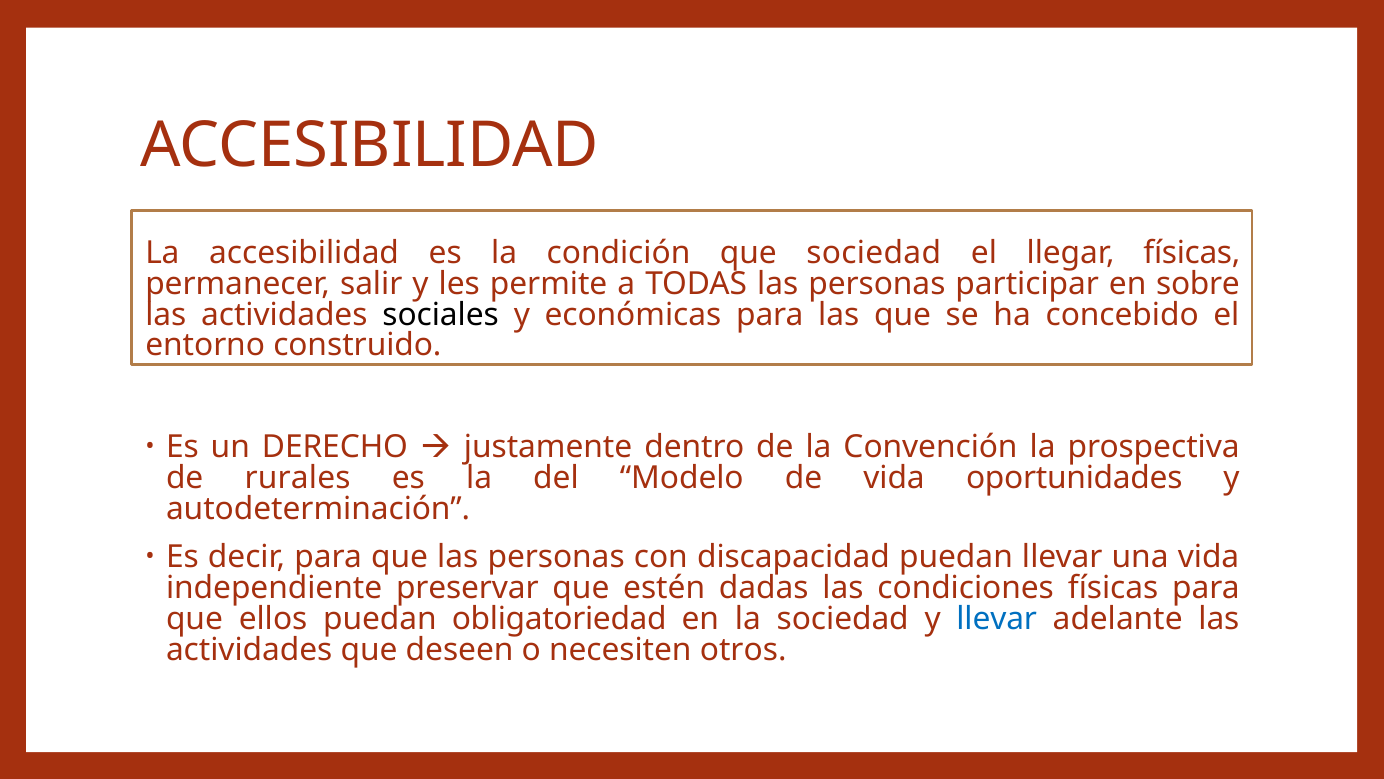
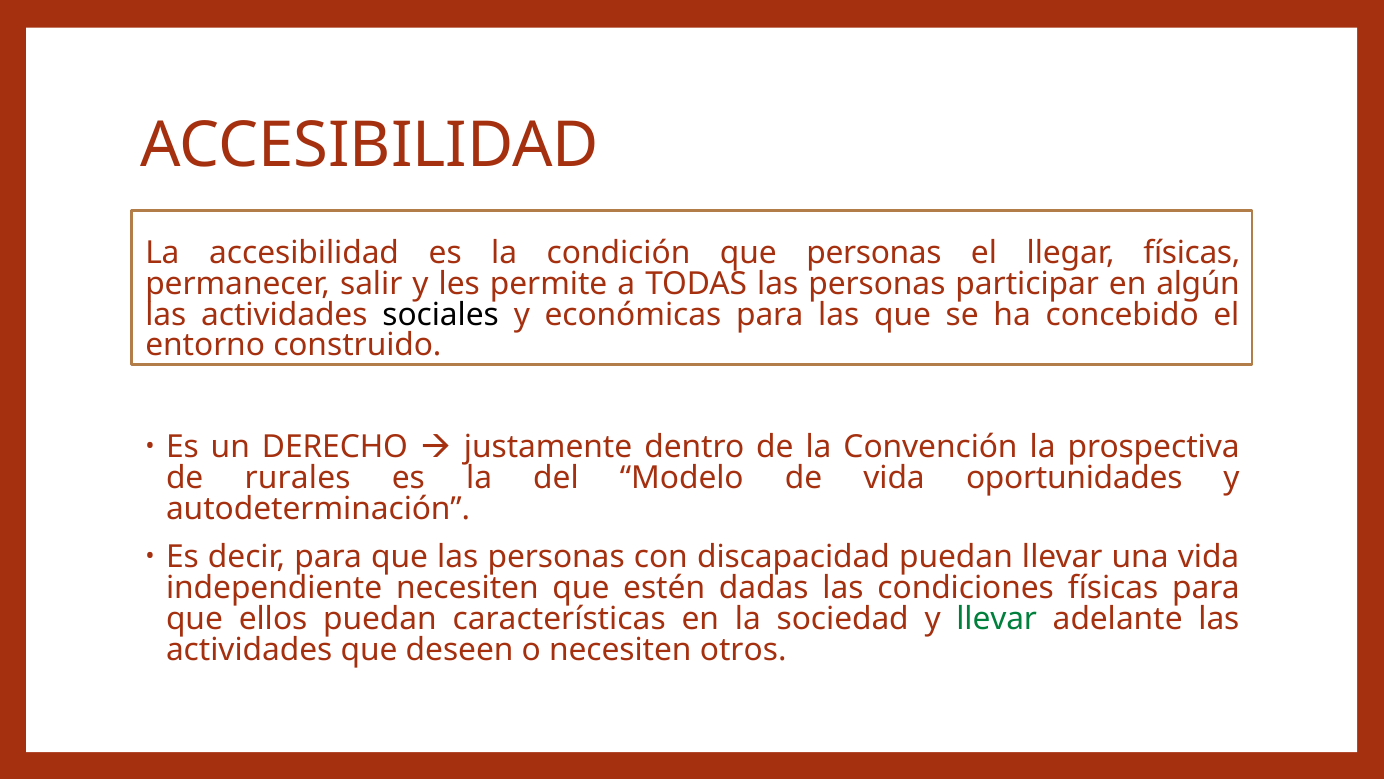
que sociedad: sociedad -> personas (874, 253)
sobre: sobre -> algún (1198, 284)
independiente preservar: preservar -> necesiten (467, 588)
obligatoriedad: obligatoriedad -> características (559, 619)
llevar colour: blue -> green (997, 619)
